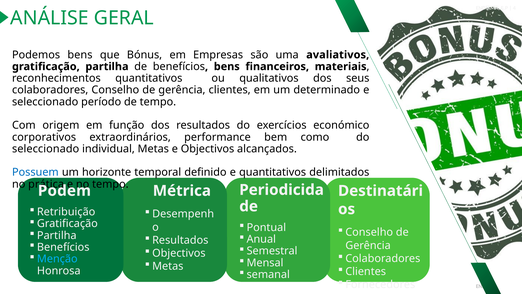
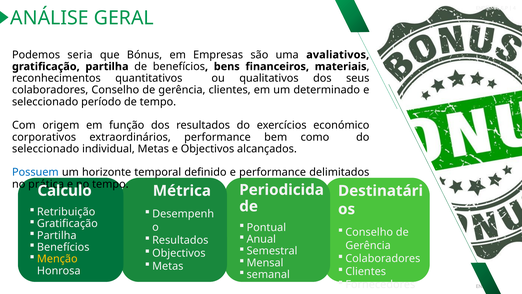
Podemos bens: bens -> seria (80, 55)
e quantitativos: quantitativos -> performance (273, 172)
Podem: Podem -> Calculo (65, 191)
Menção colour: light blue -> yellow (57, 259)
